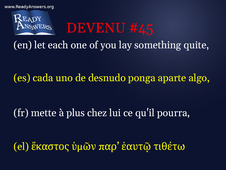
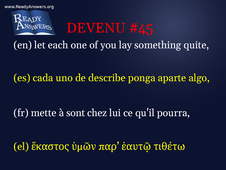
desnudo: desnudo -> describe (107, 78)
plus: plus -> sont (76, 113)
